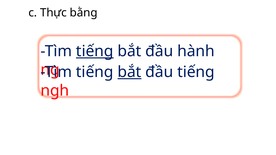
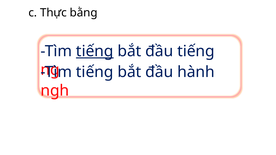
đầu hành: hành -> tiếng (196, 51)
bắt underline: present -> none (129, 72)
đầu tiếng: tiếng -> hành (196, 72)
